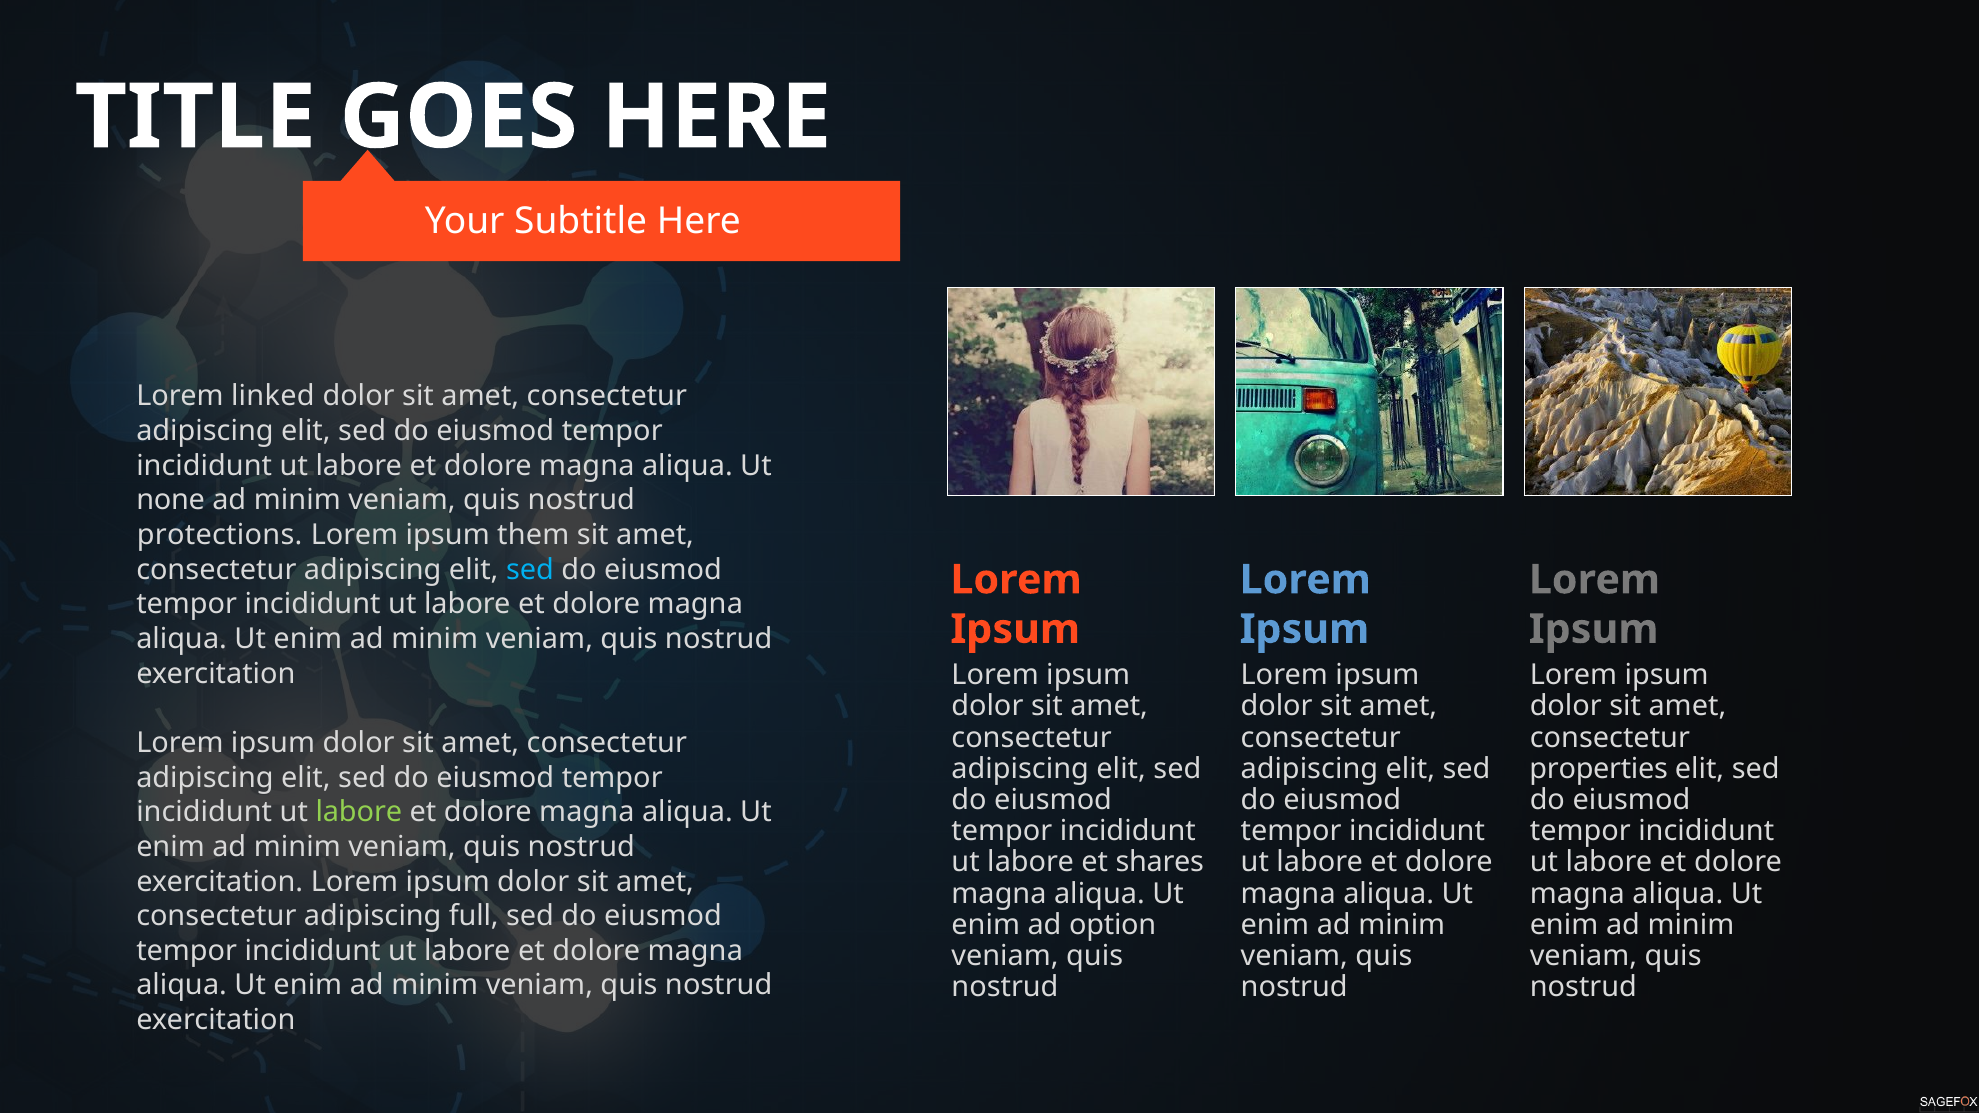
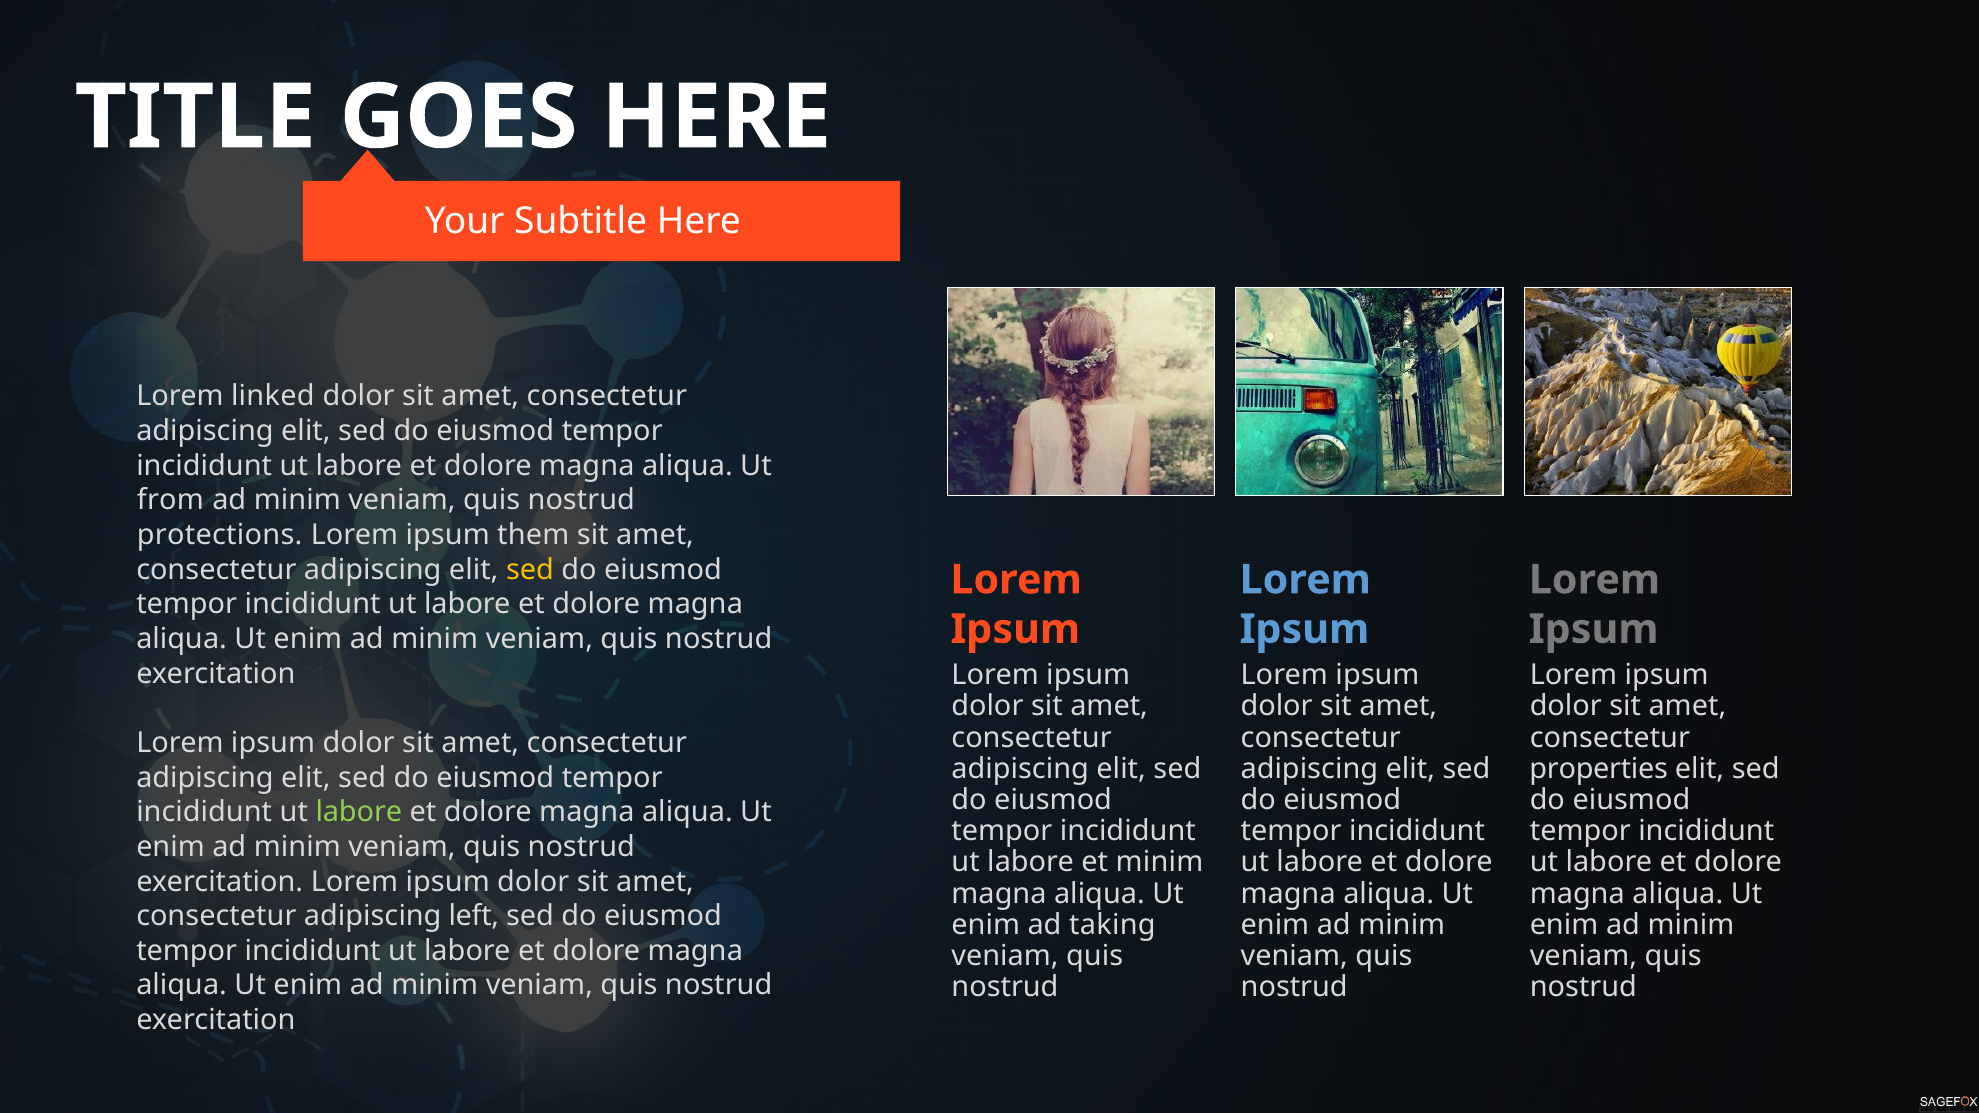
none: none -> from (170, 500)
sed colour: light blue -> yellow (530, 570)
et shares: shares -> minim (1159, 862)
full: full -> left (474, 916)
option: option -> taking (1112, 925)
